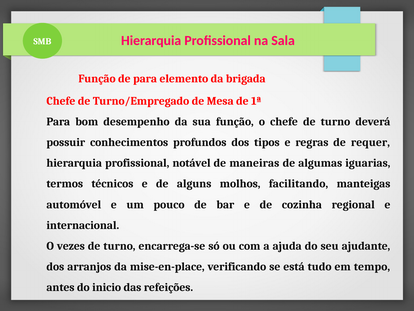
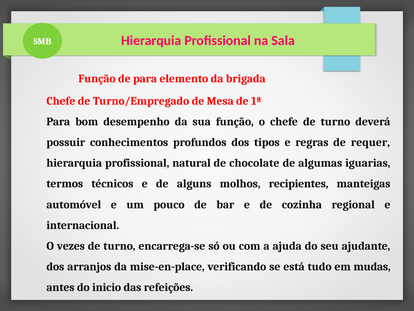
notável: notável -> natural (192, 163)
maneiras: maneiras -> chocolate (254, 163)
facilitando: facilitando -> recipientes (299, 184)
tempo: tempo -> mudas (372, 266)
